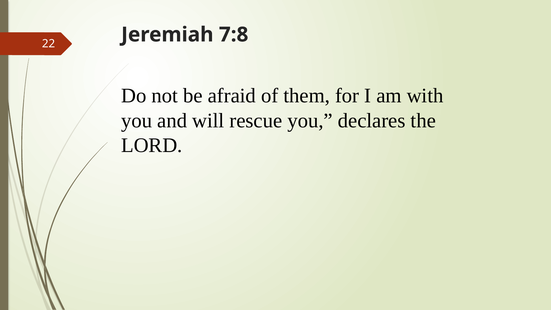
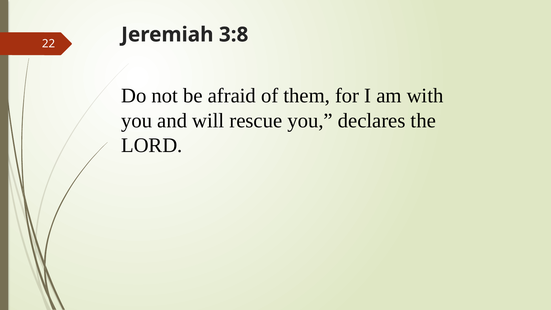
7:8: 7:8 -> 3:8 (234, 35)
